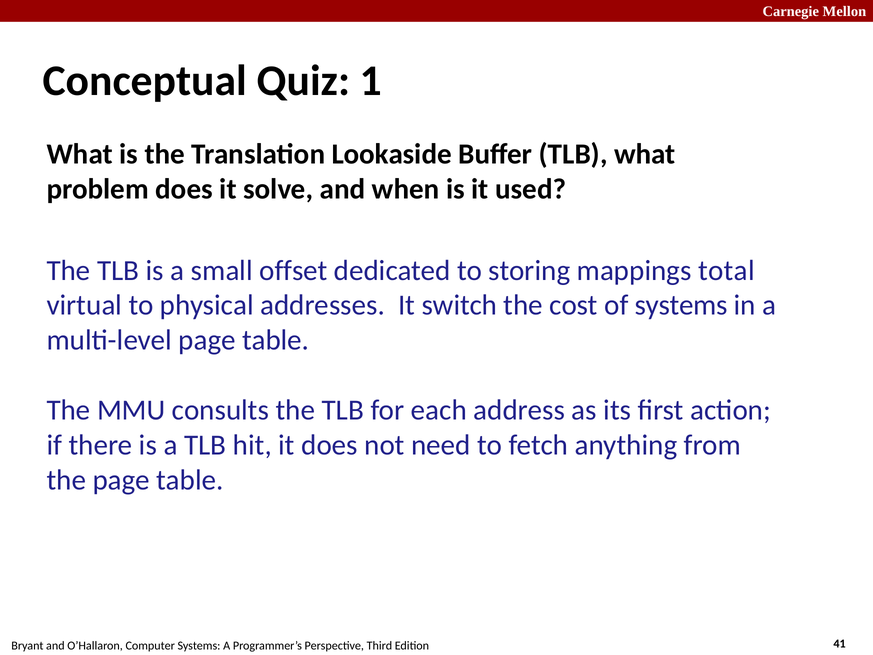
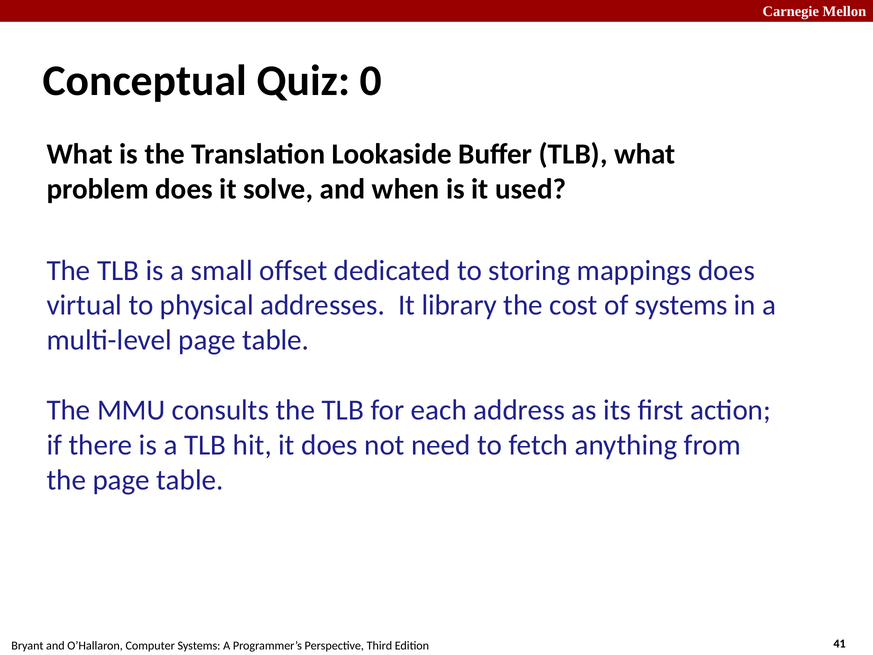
1: 1 -> 0 (371, 81)
mappings total: total -> does (727, 270)
switch: switch -> library (459, 305)
